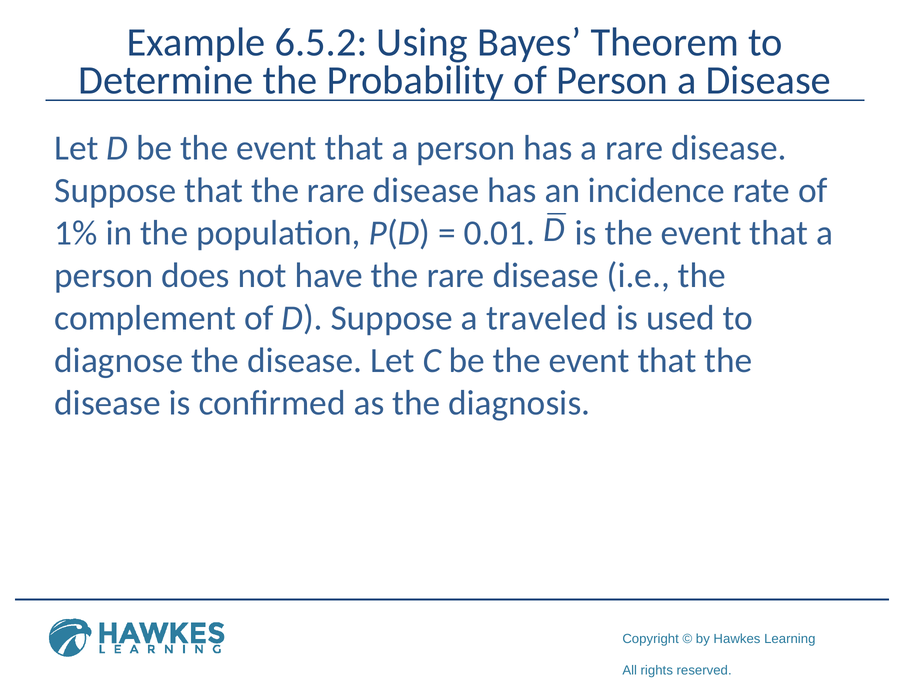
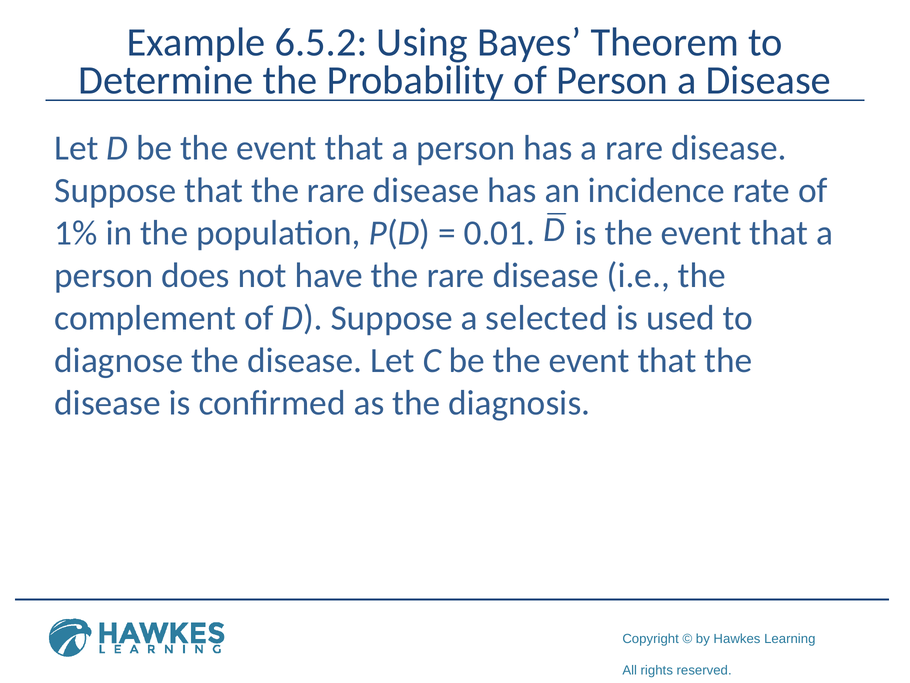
traveled: traveled -> selected (547, 318)
